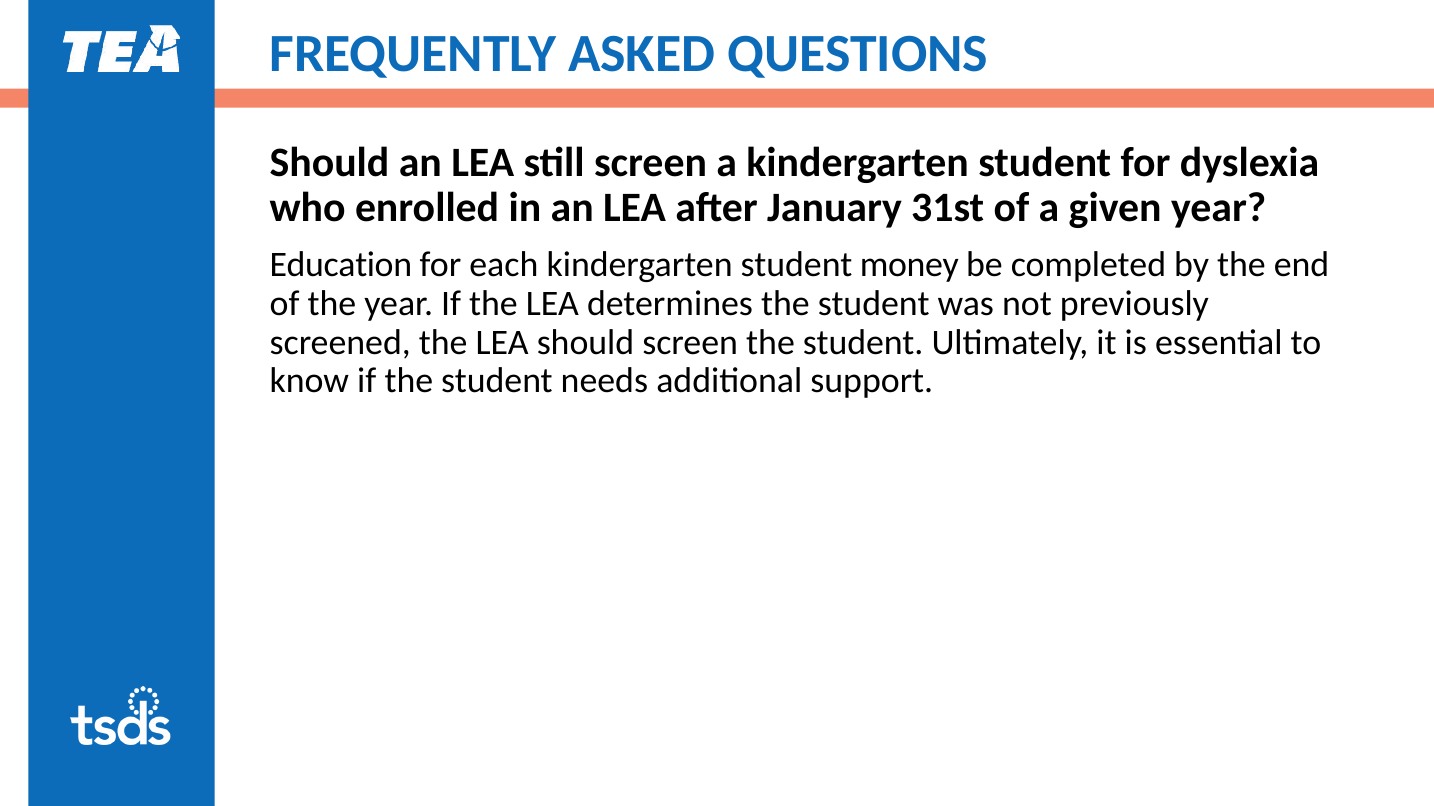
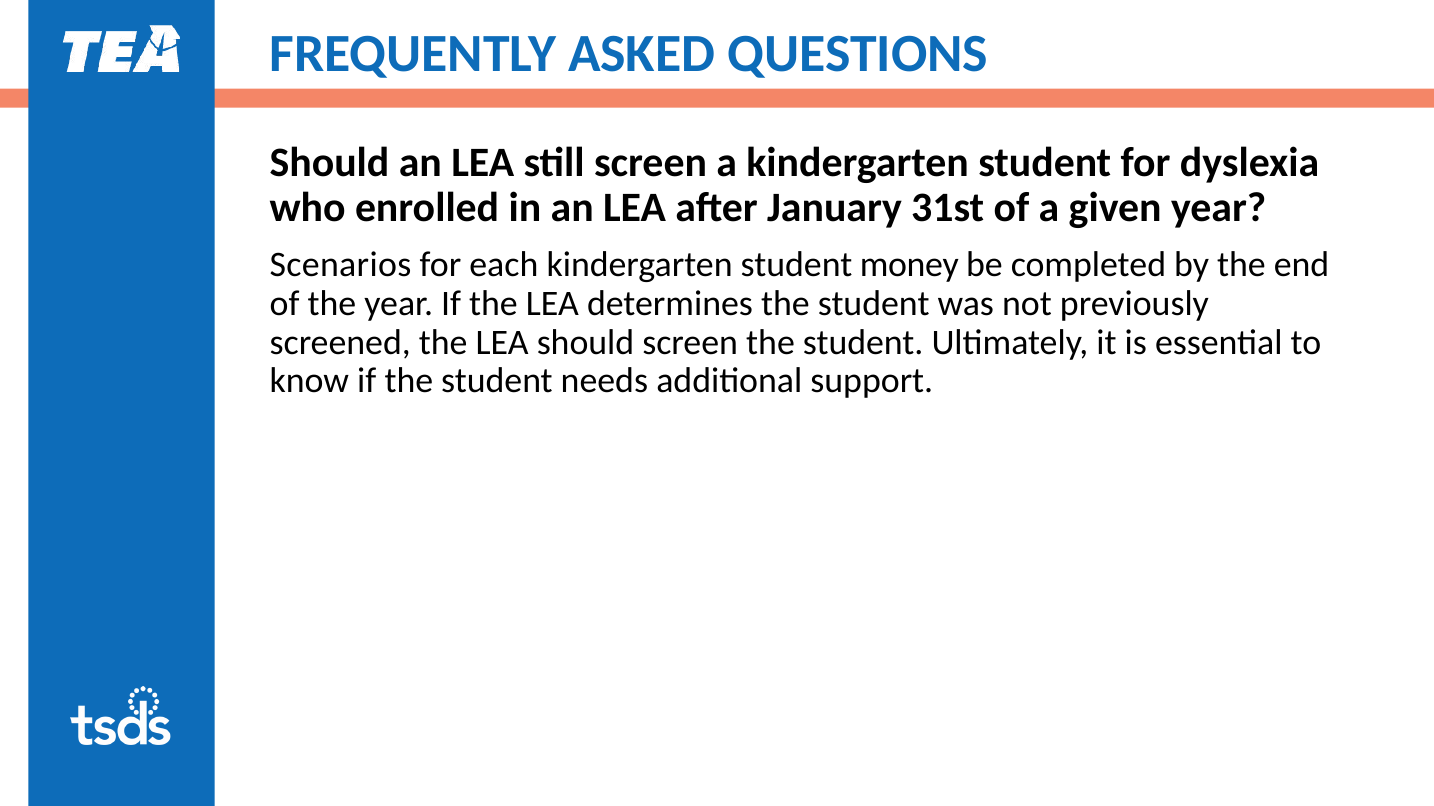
Education: Education -> Scenarios (341, 265)
